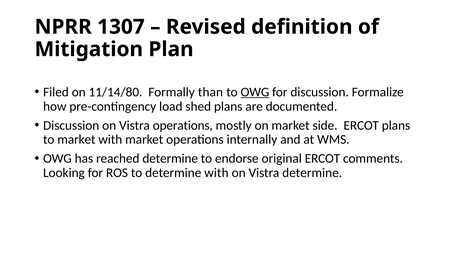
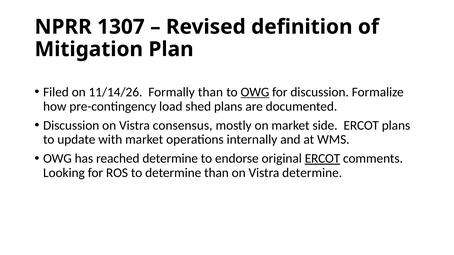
11/14/80: 11/14/80 -> 11/14/26 (115, 92)
Vistra operations: operations -> consensus (183, 125)
to market: market -> update (76, 140)
ERCOT underline: none -> present (322, 159)
determine with: with -> than (216, 173)
